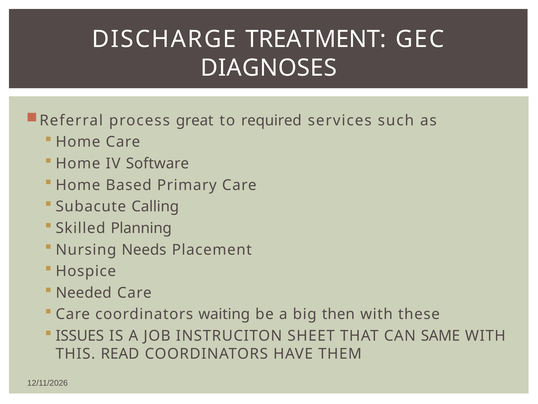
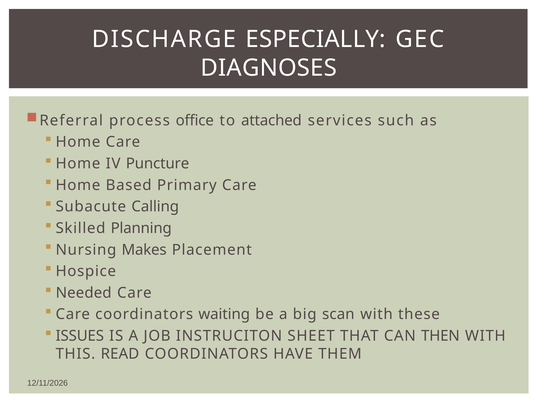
TREATMENT: TREATMENT -> ESPECIALLY (316, 39)
great: great -> office (195, 120)
required: required -> attached (271, 120)
Software: Software -> Puncture (158, 163)
Needs: Needs -> Makes (144, 249)
then: then -> scan (338, 314)
SAME: SAME -> THEN (440, 336)
